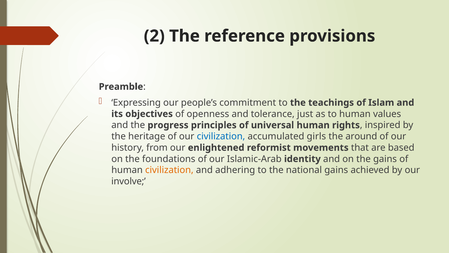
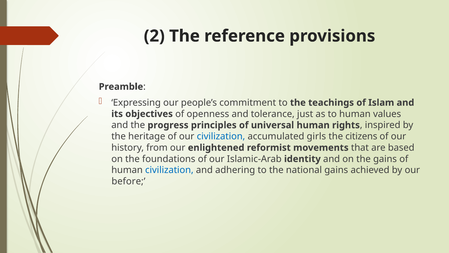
around: around -> citizens (361, 136)
civilization colour: orange -> blue (169, 170)
involve: involve -> before (128, 181)
